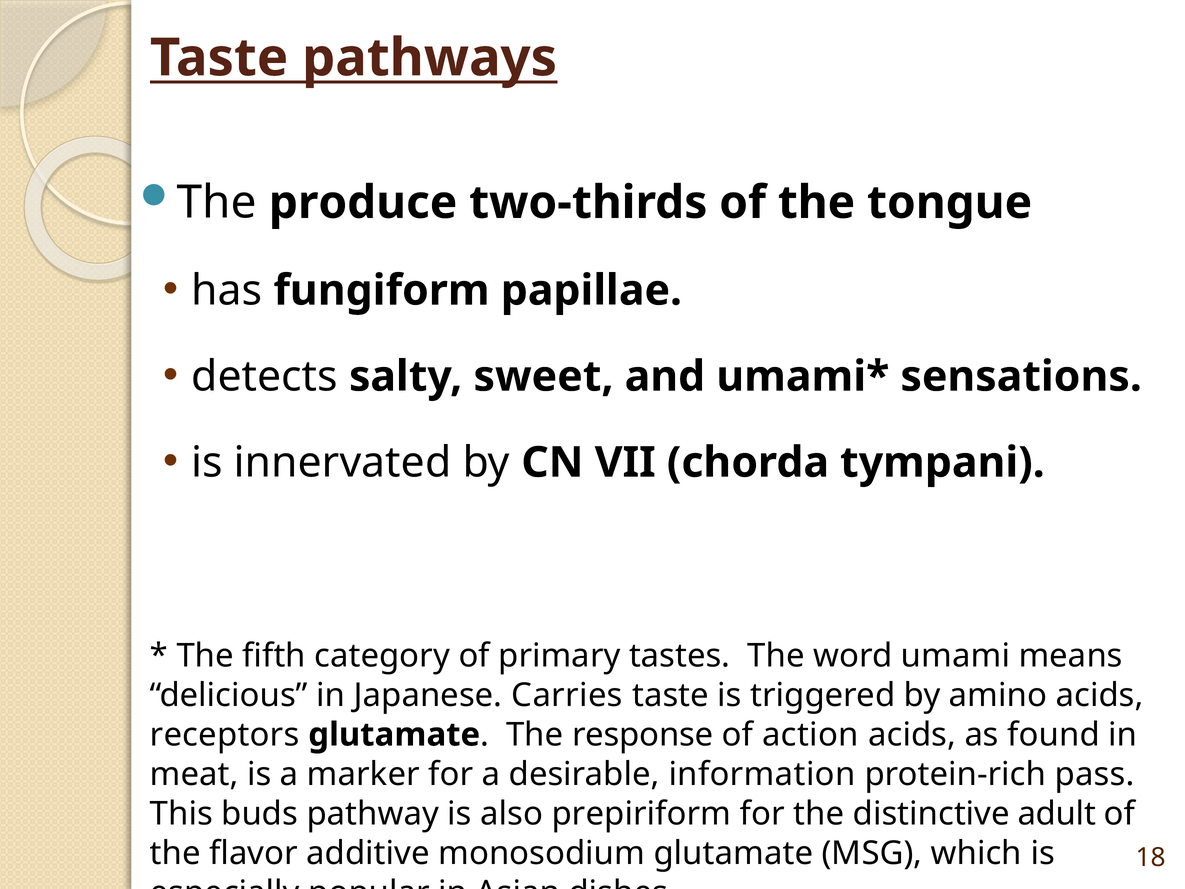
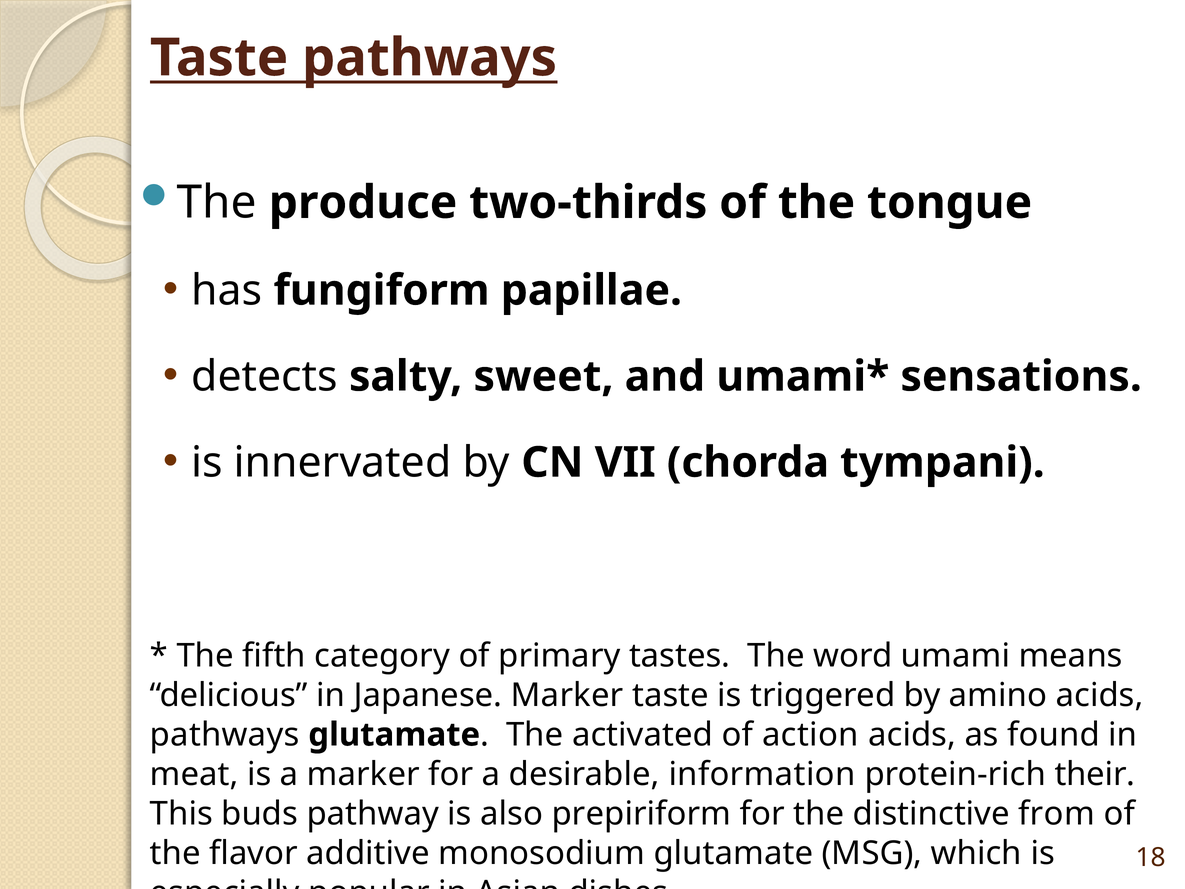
Japanese Carries: Carries -> Marker (567, 695)
receptors: receptors -> pathways (225, 735)
response: response -> activated (643, 735)
pass: pass -> their (1095, 774)
adult: adult -> from (1057, 814)
